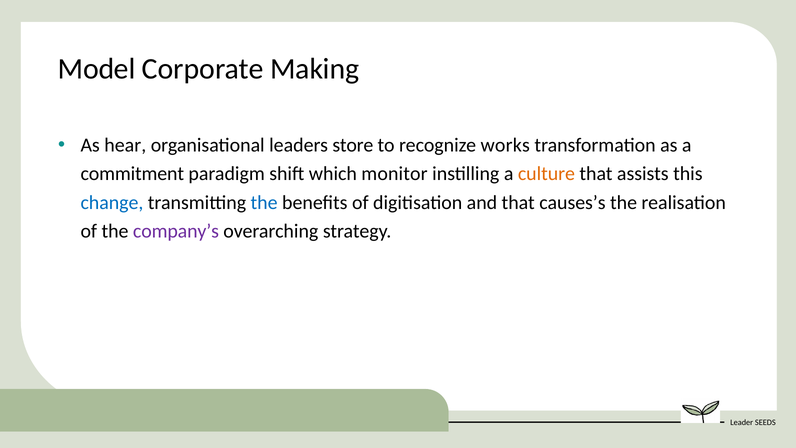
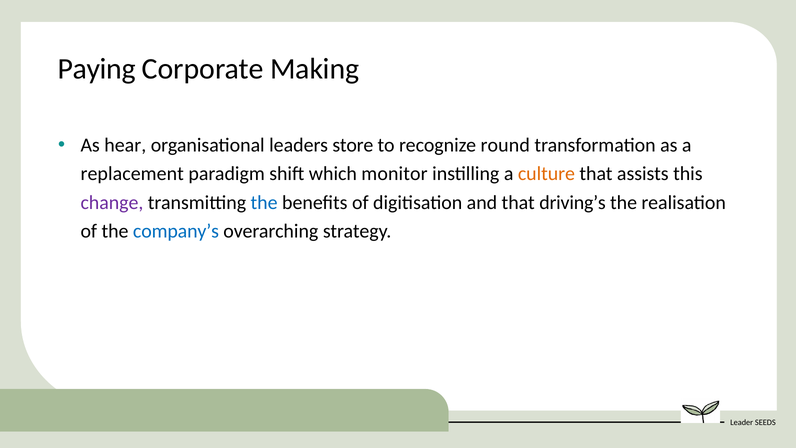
Model: Model -> Paying (97, 69)
works: works -> round (505, 145)
commitment: commitment -> replacement (132, 174)
change colour: blue -> purple (112, 202)
causes’s: causes’s -> driving’s (572, 202)
company’s colour: purple -> blue (176, 231)
